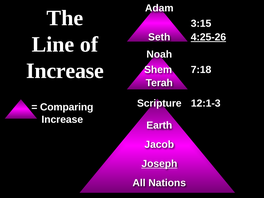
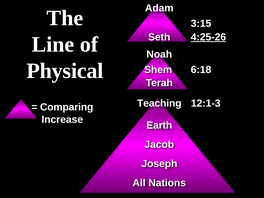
Increase: Increase -> Physical (65, 71)
7:18: 7:18 -> 6:18 (201, 70)
Scripture: Scripture -> Teaching (159, 103)
Joseph underline: present -> none (159, 164)
